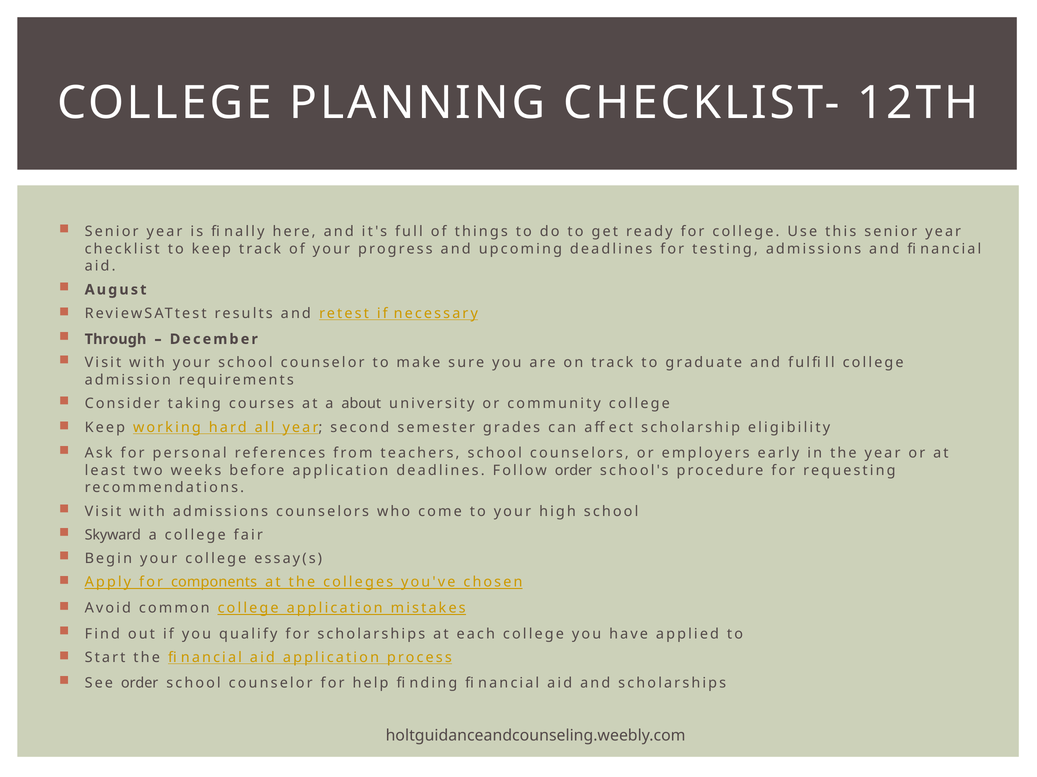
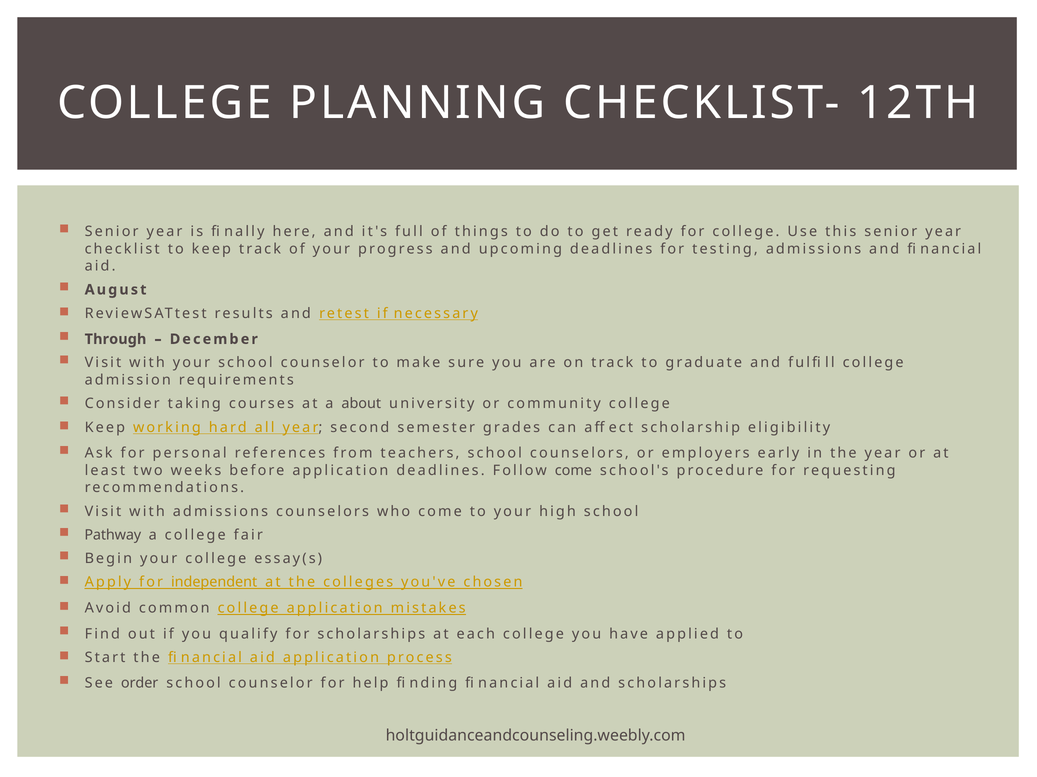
Follow order: order -> come (573, 471)
Skyward: Skyward -> Pathway (113, 535)
components: components -> independent (214, 583)
